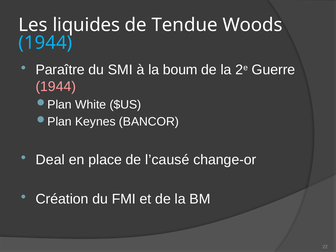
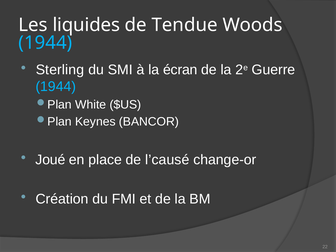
Paraître: Paraître -> Sterling (60, 70)
boum: boum -> écran (180, 70)
1944 colour: pink -> light blue (56, 87)
Deal: Deal -> Joué (50, 160)
